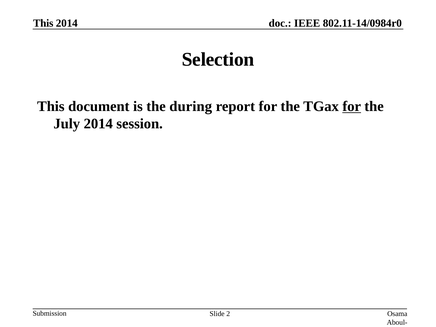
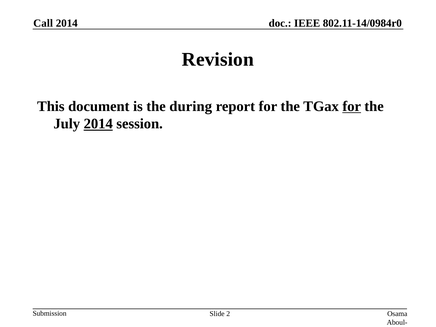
This: This -> Call (43, 23)
Selection: Selection -> Revision (218, 59)
2014 underline: none -> present (98, 124)
